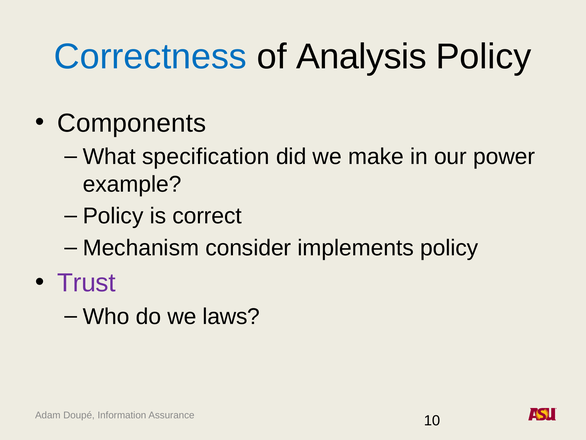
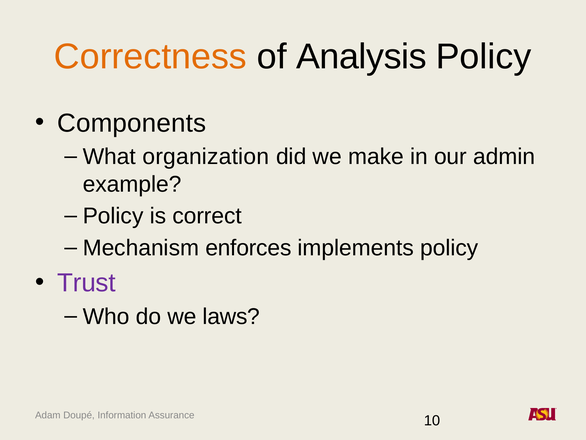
Correctness colour: blue -> orange (150, 57)
specification: specification -> organization (206, 157)
power: power -> admin (504, 157)
consider: consider -> enforces (248, 248)
